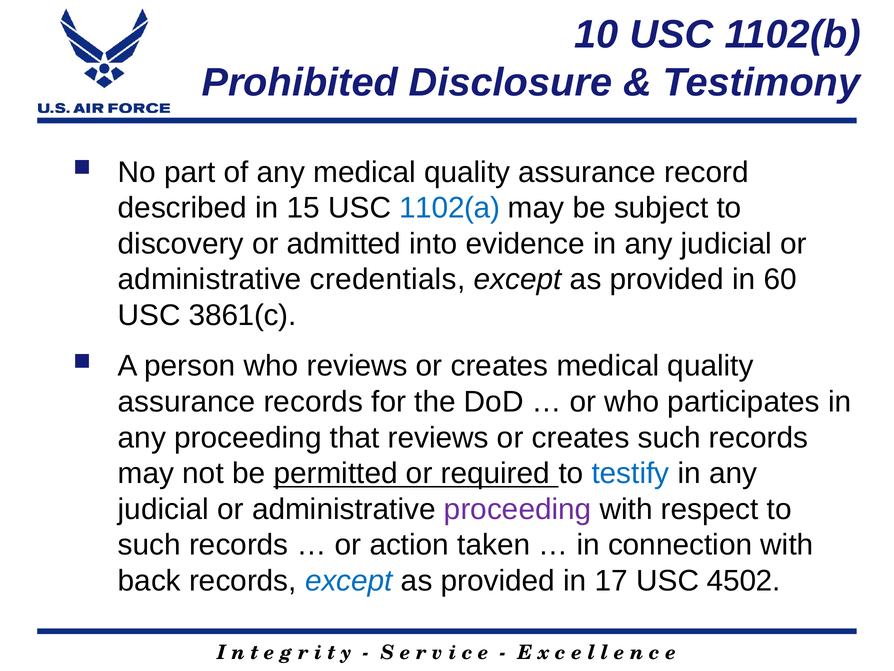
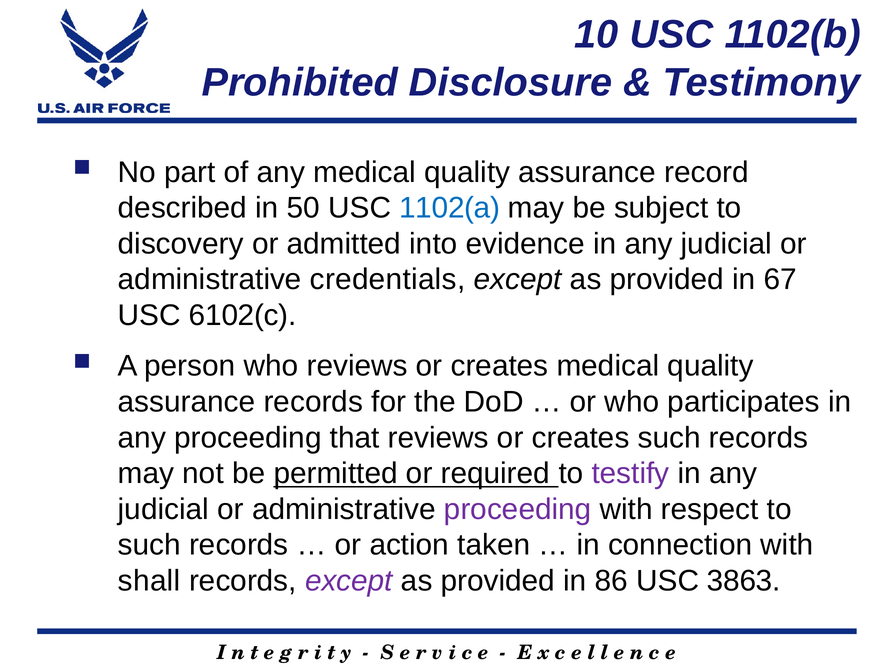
15: 15 -> 50 (303, 208)
60: 60 -> 67 (780, 279)
3861(c: 3861(c -> 6102(c (243, 315)
testify colour: blue -> purple (630, 473)
back: back -> shall (149, 580)
except colour: blue -> purple (349, 580)
17: 17 -> 86 (611, 580)
4502: 4502 -> 3863 (744, 580)
